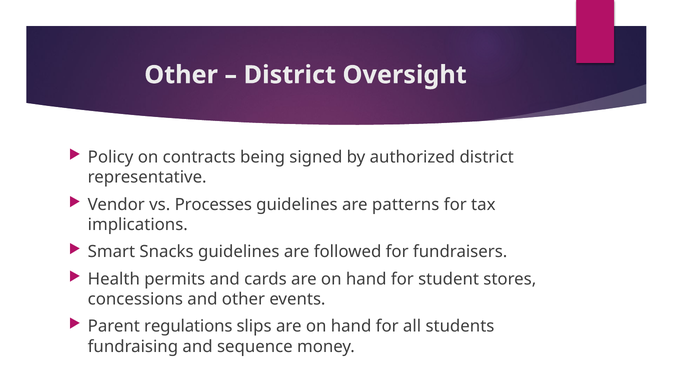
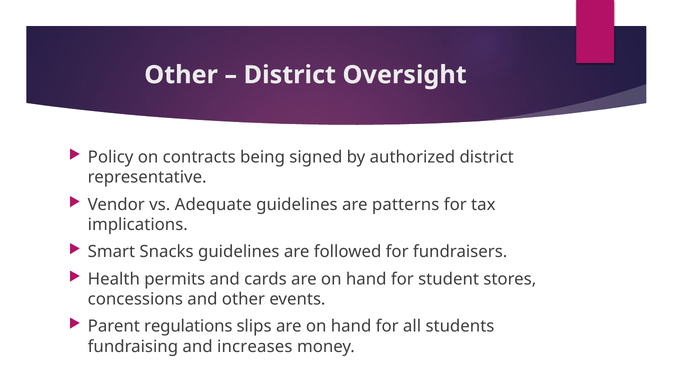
Processes: Processes -> Adequate (213, 205)
sequence: sequence -> increases (255, 347)
